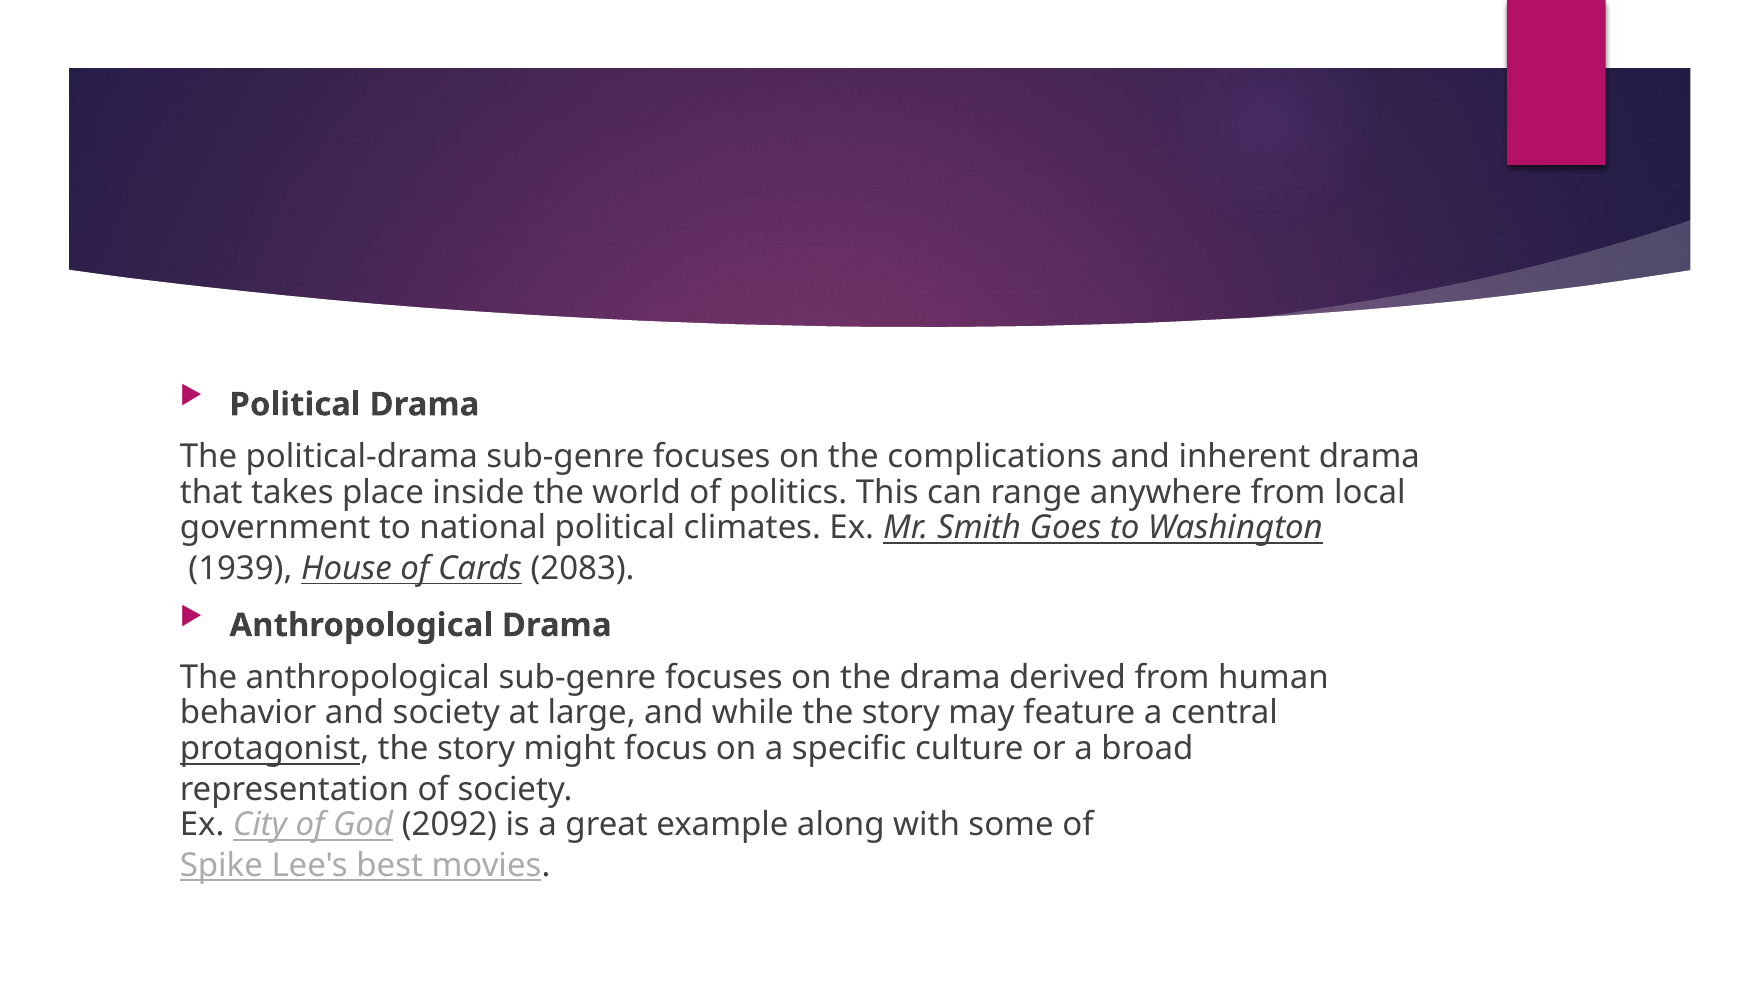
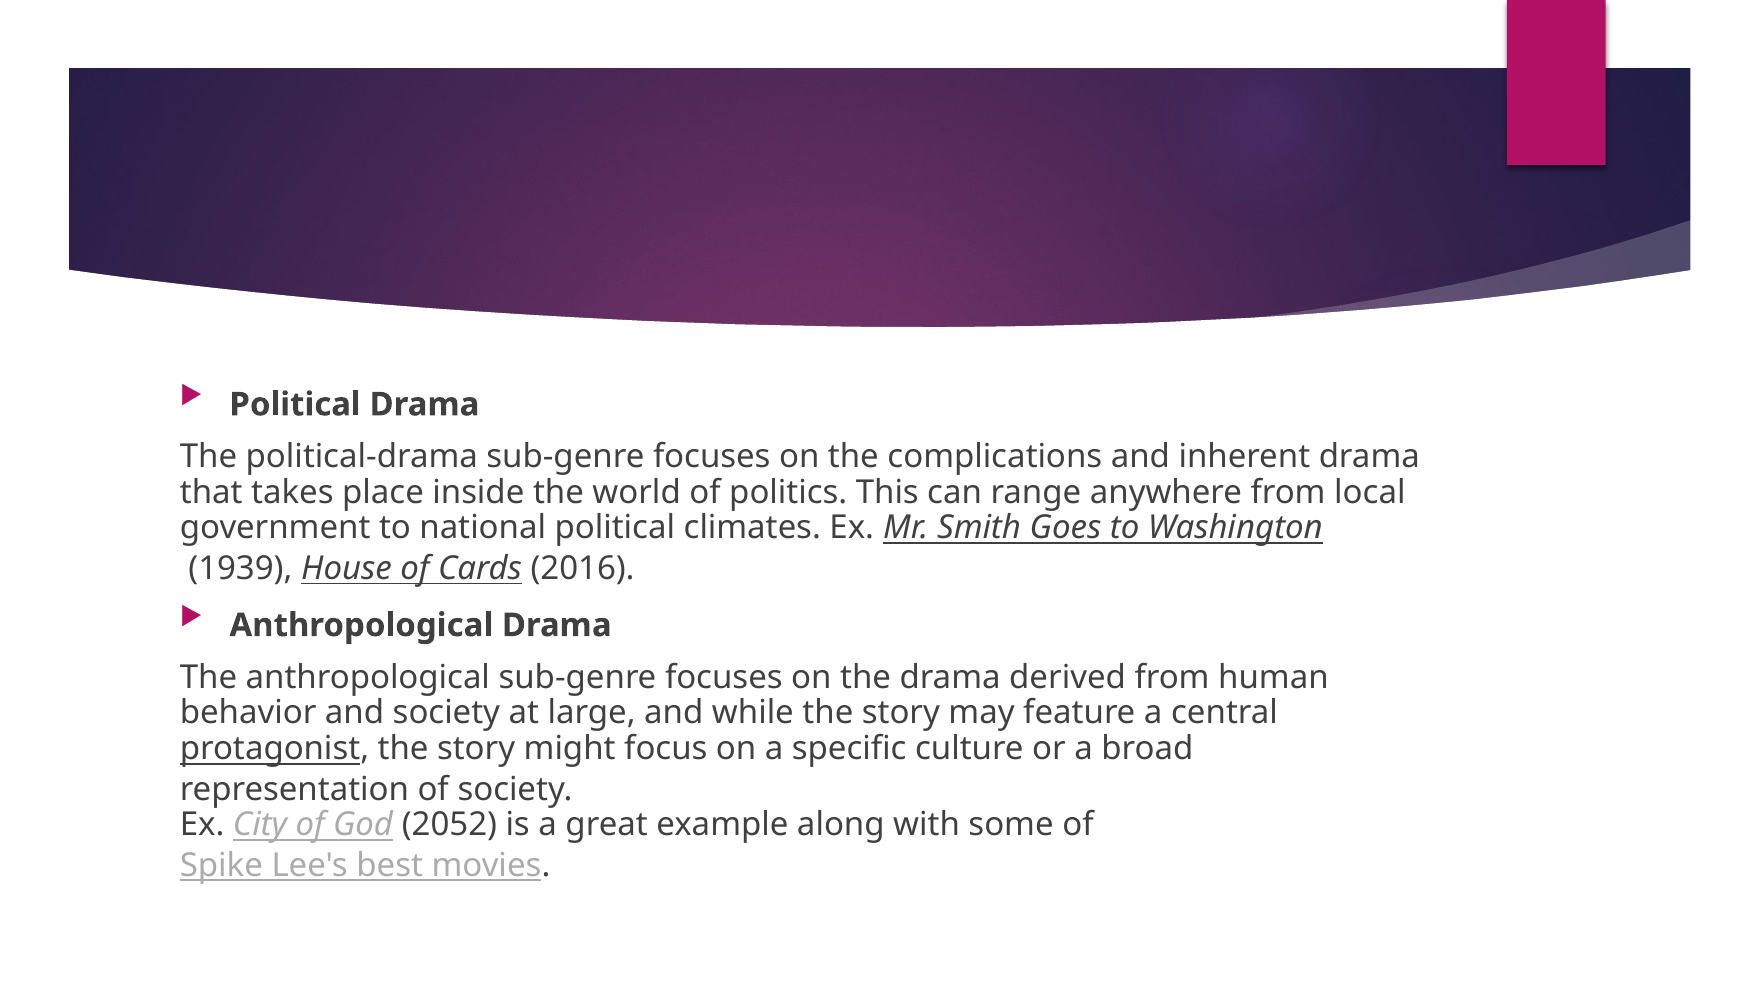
2083: 2083 -> 2016 (583, 568)
2092: 2092 -> 2052 (449, 825)
